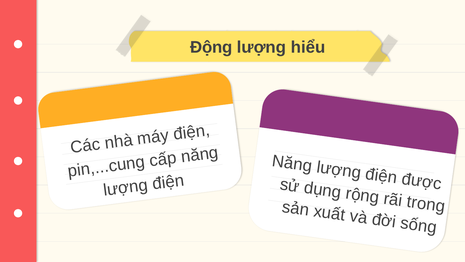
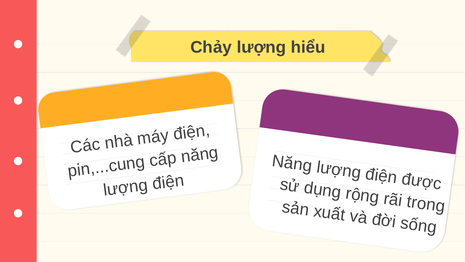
Động: Động -> Chảy (211, 47)
